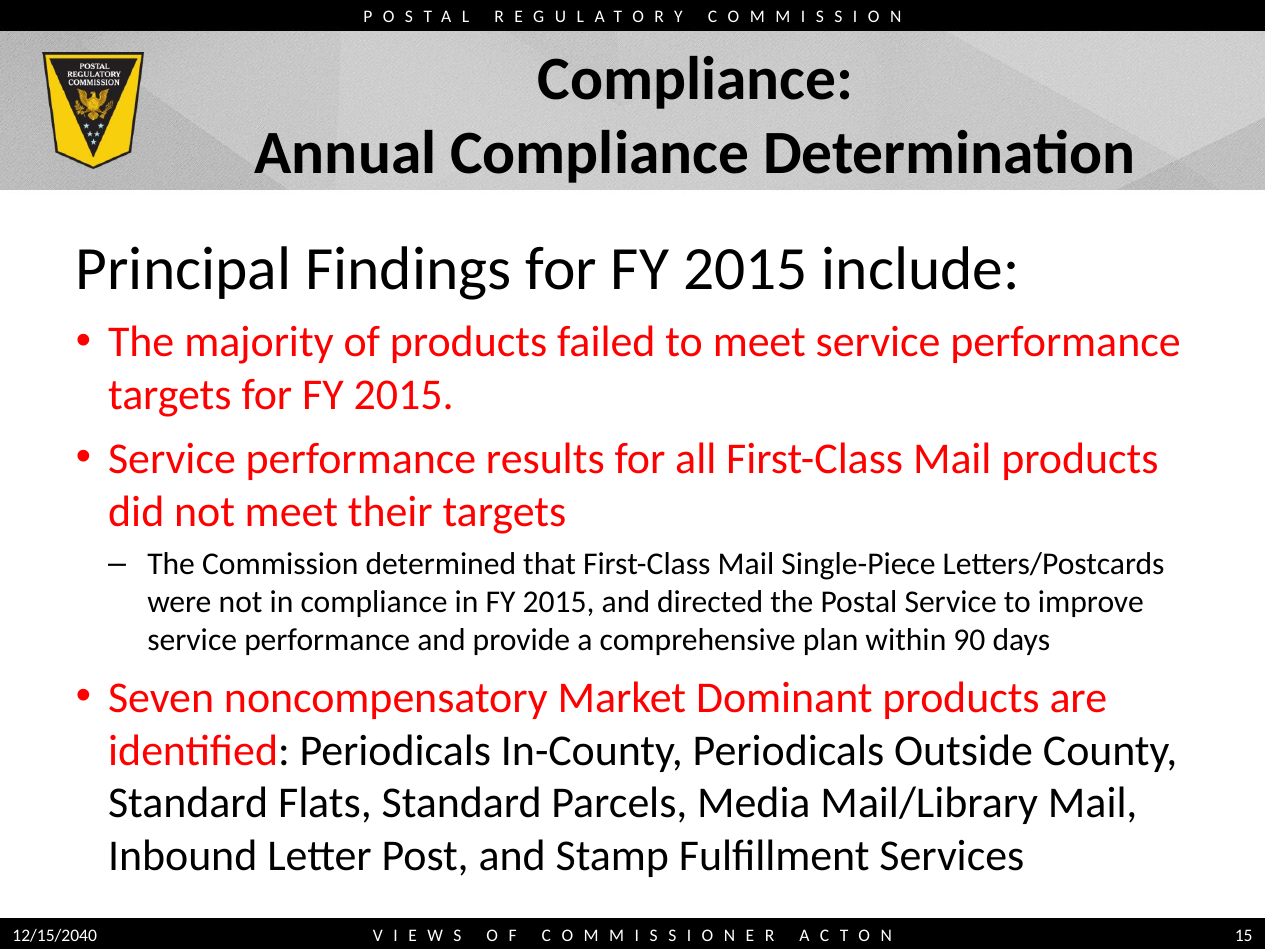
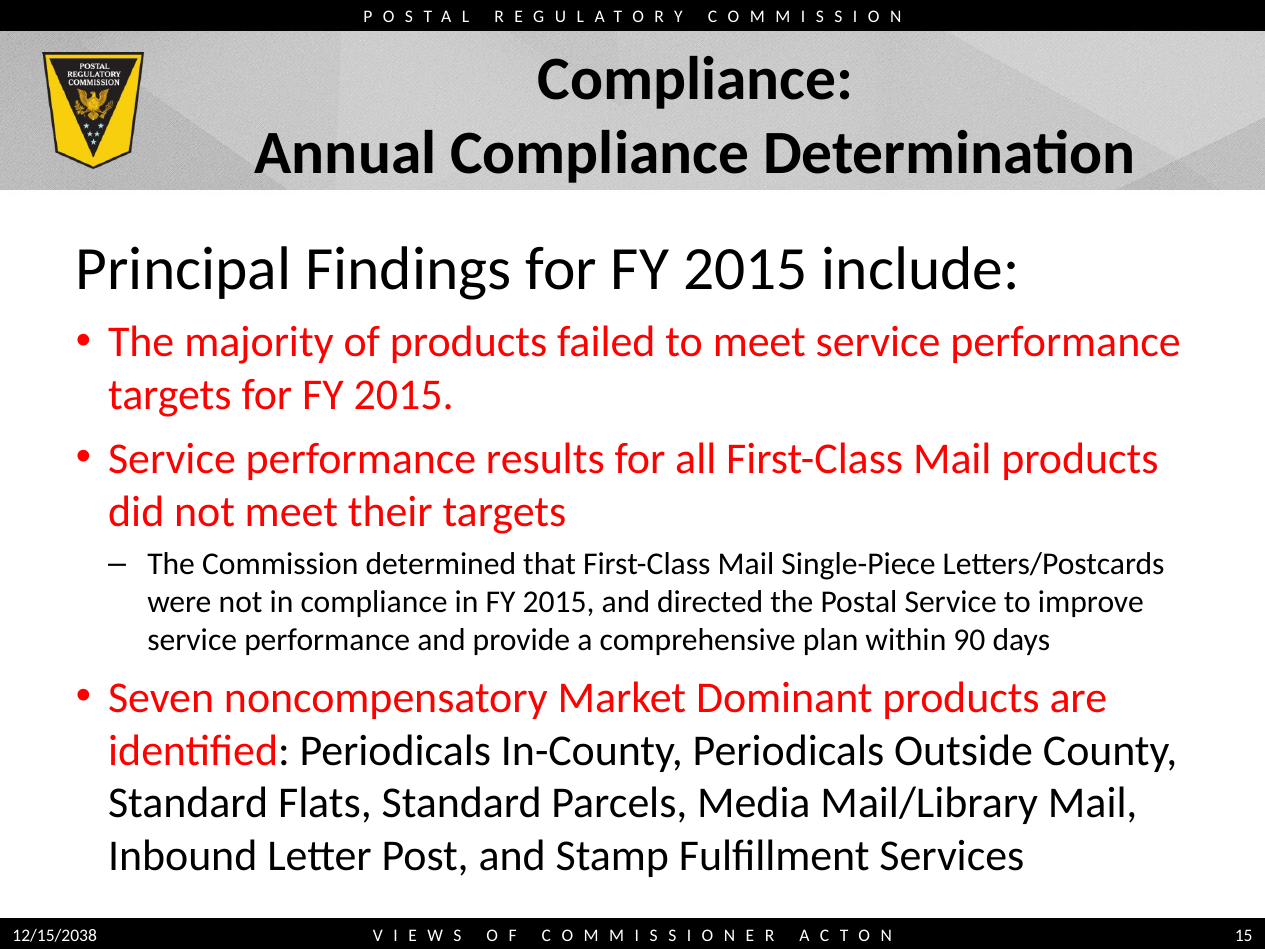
12/15/2040: 12/15/2040 -> 12/15/2038 (55, 935)
